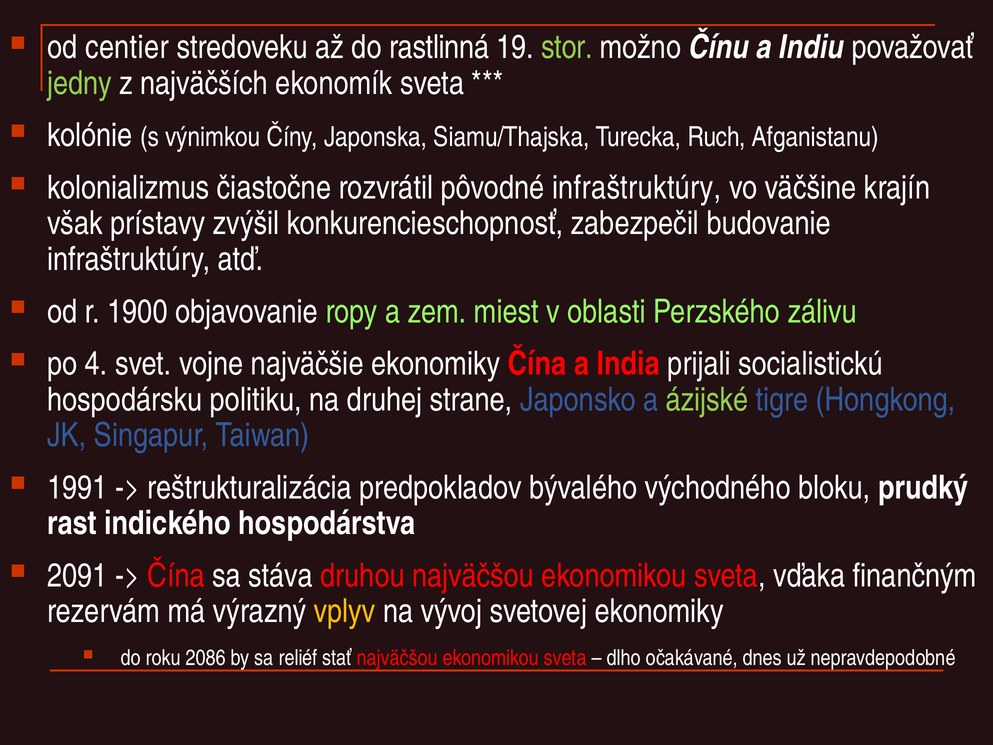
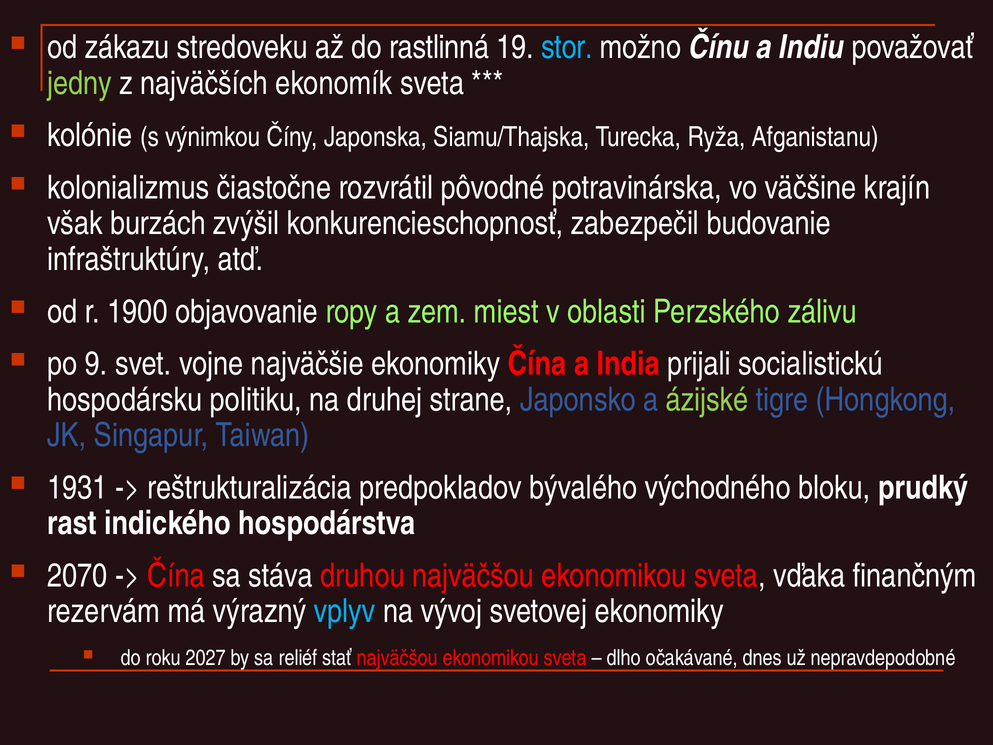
centier: centier -> zákazu (127, 47)
stor colour: light green -> light blue (567, 47)
Ruch: Ruch -> Ryža (716, 137)
pôvodné infraštruktúry: infraštruktúry -> potravinárska (637, 188)
prístavy: prístavy -> burzách (158, 223)
4: 4 -> 9 (96, 364)
1991: 1991 -> 1931 (77, 487)
2091: 2091 -> 2070 (77, 575)
vplyv colour: yellow -> light blue (345, 611)
2086: 2086 -> 2027 (206, 658)
